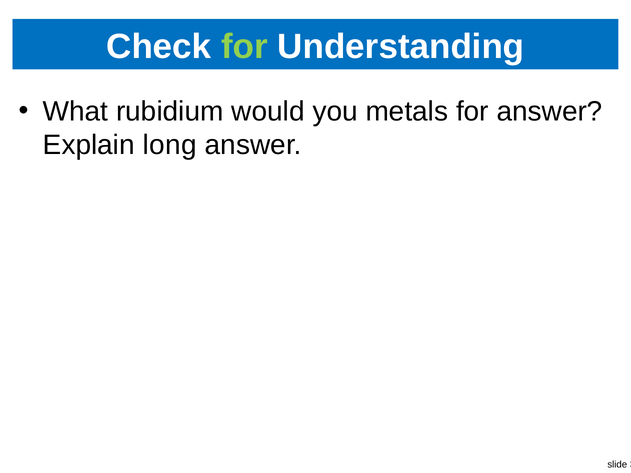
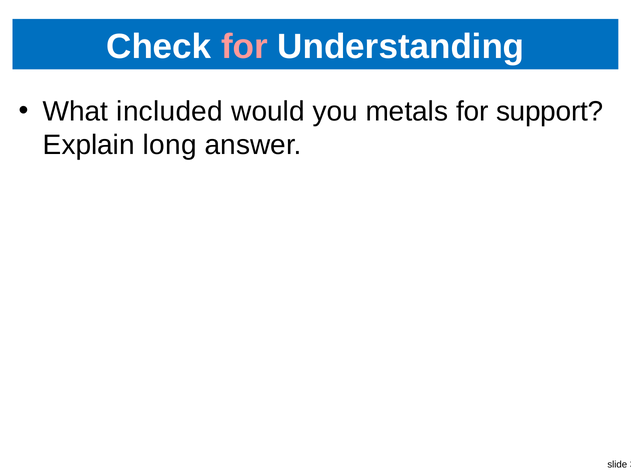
for colour: light green -> pink (244, 47)
rubidium: rubidium -> included (170, 111)
for answer: answer -> support (550, 111)
